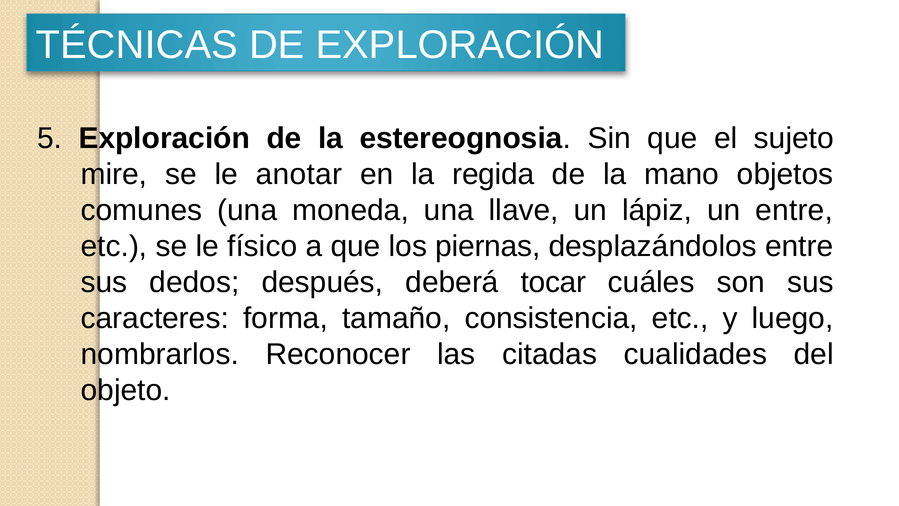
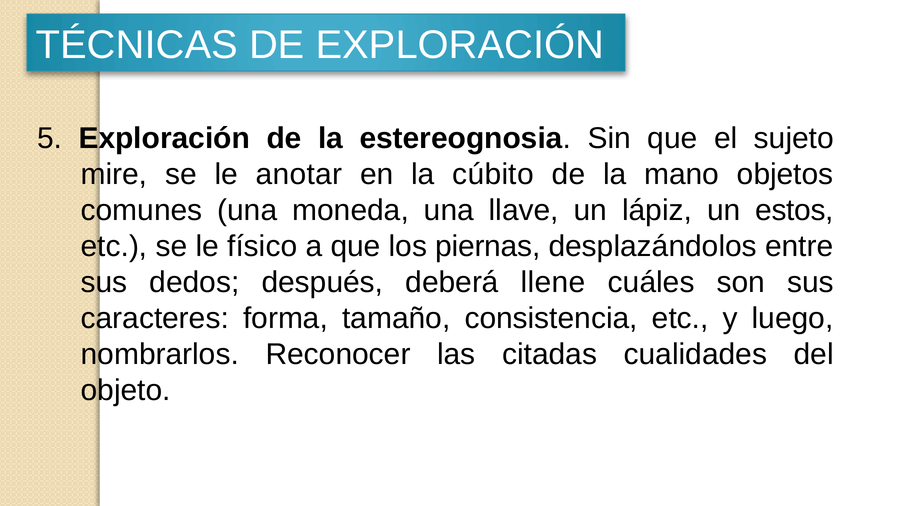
regida: regida -> cúbito (493, 174)
un entre: entre -> estos (795, 210)
tocar: tocar -> llene (553, 282)
